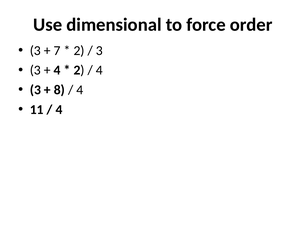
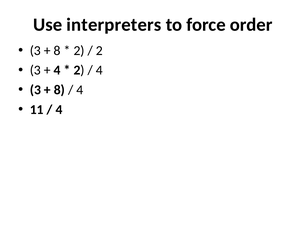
dimensional: dimensional -> interpreters (114, 25)
7: 7 -> 8 (57, 51)
3: 3 -> 2 (99, 51)
